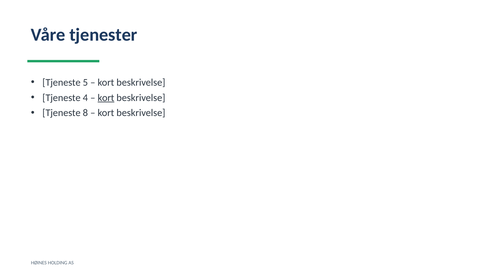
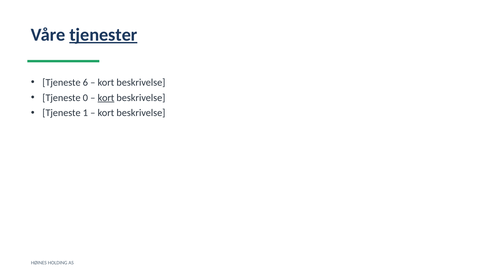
tjenester underline: none -> present (103, 35)
5: 5 -> 6 (85, 82)
4: 4 -> 0 (85, 98)
8: 8 -> 1 (85, 113)
